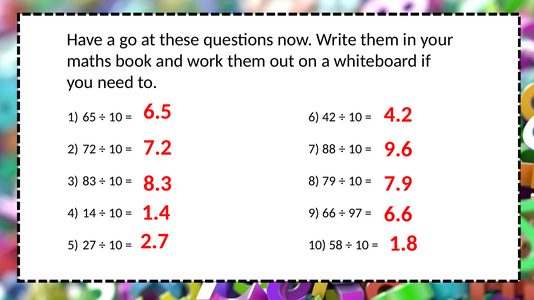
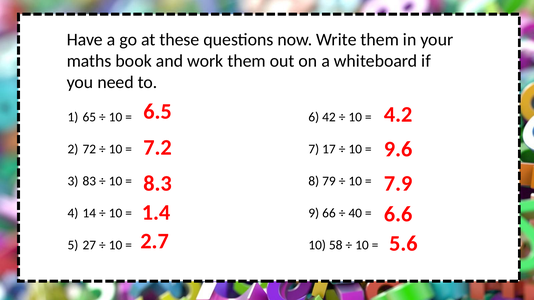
88: 88 -> 17 (329, 149)
97: 97 -> 40 (355, 213)
1.8: 1.8 -> 5.6 (403, 244)
